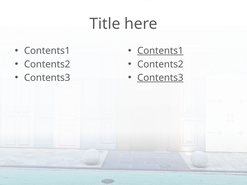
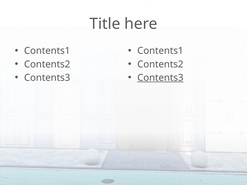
Contents1 underline: present -> none (160, 51)
